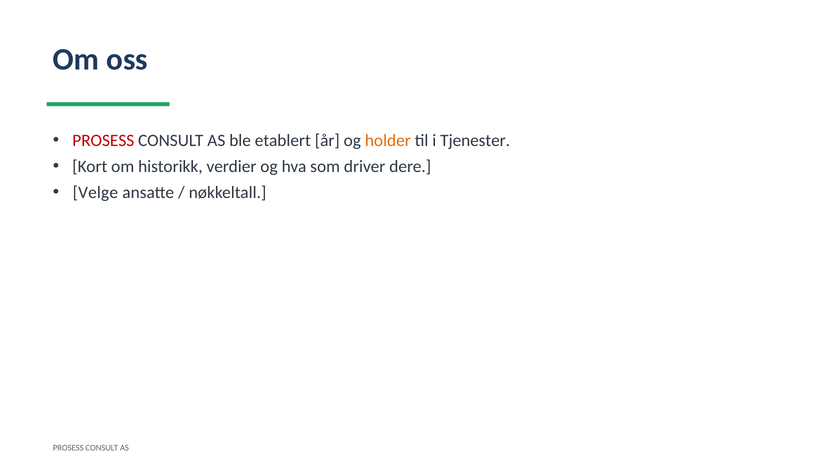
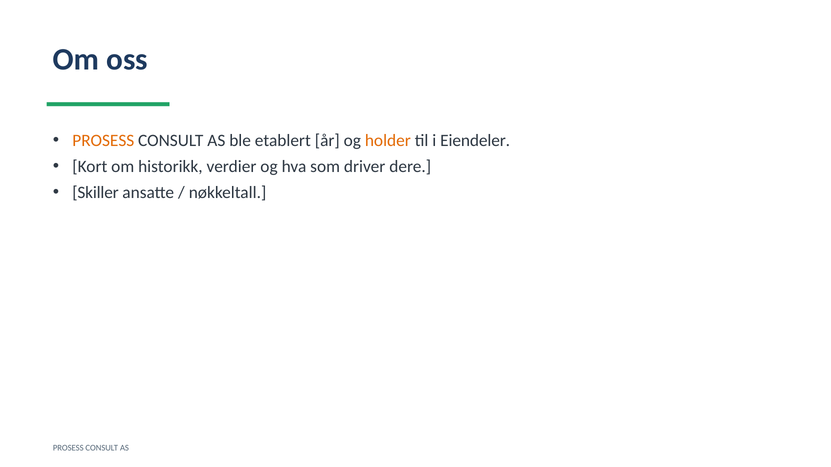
PROSESS colour: red -> orange (103, 141)
Tjenester: Tjenester -> Eiendeler (475, 141)
Velge: Velge -> Skiller (96, 193)
